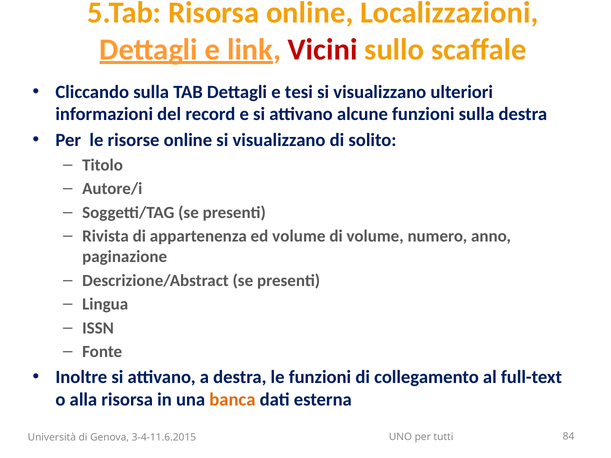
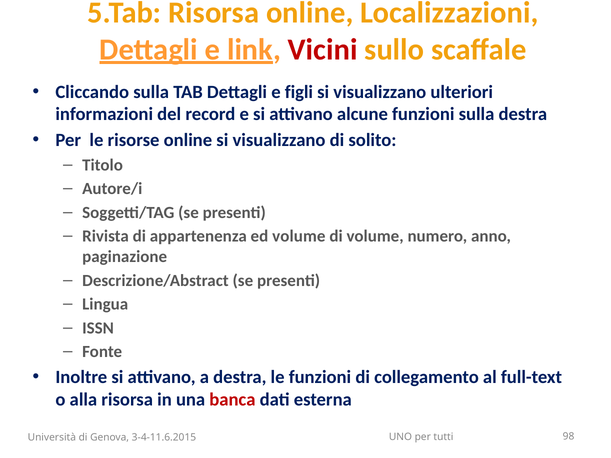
tesi: tesi -> figli (299, 92)
banca colour: orange -> red (232, 400)
84: 84 -> 98 (569, 437)
